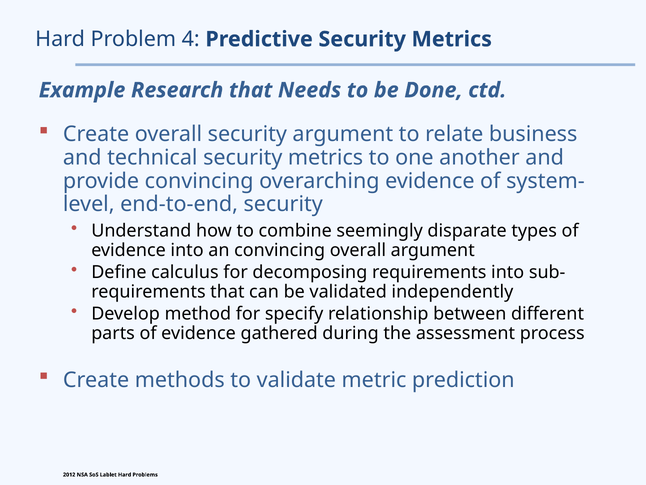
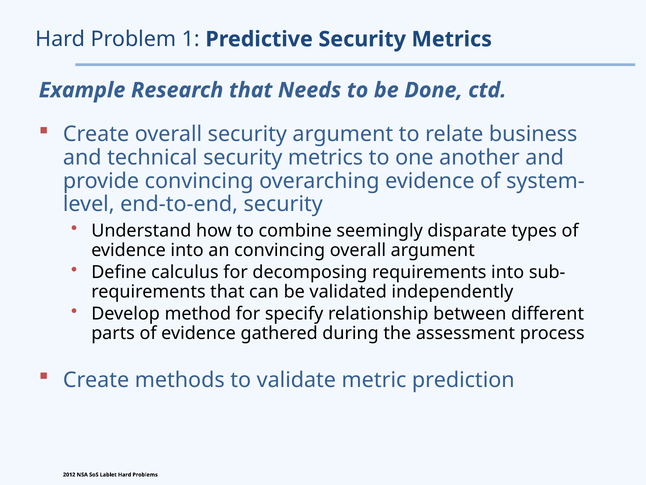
4: 4 -> 1 (191, 39)
